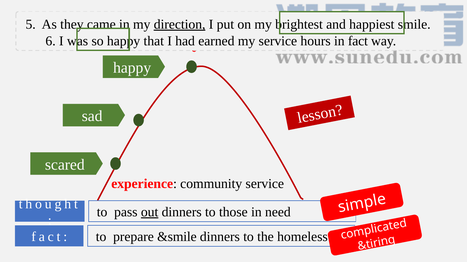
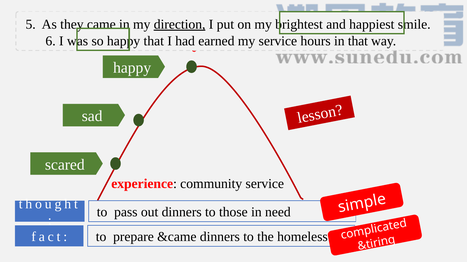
in fact: fact -> that (358, 41)
out underline: present -> none (150, 213)
&smile: &smile -> &came (177, 237)
